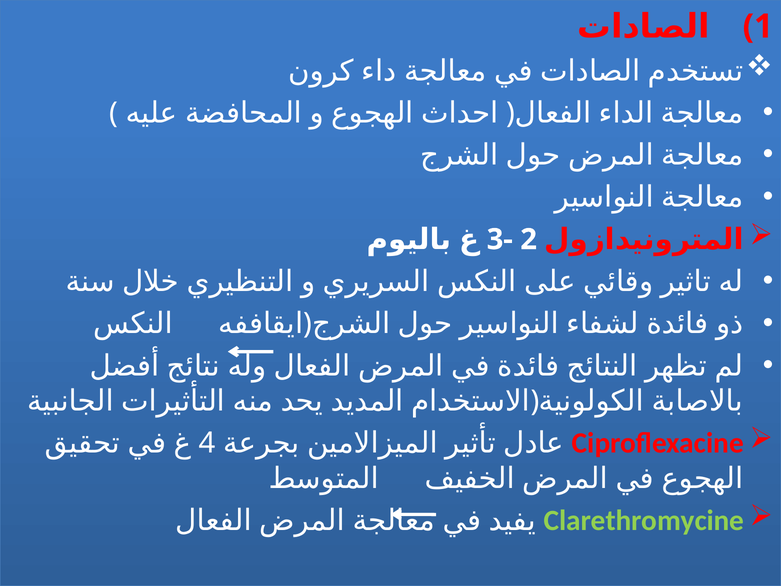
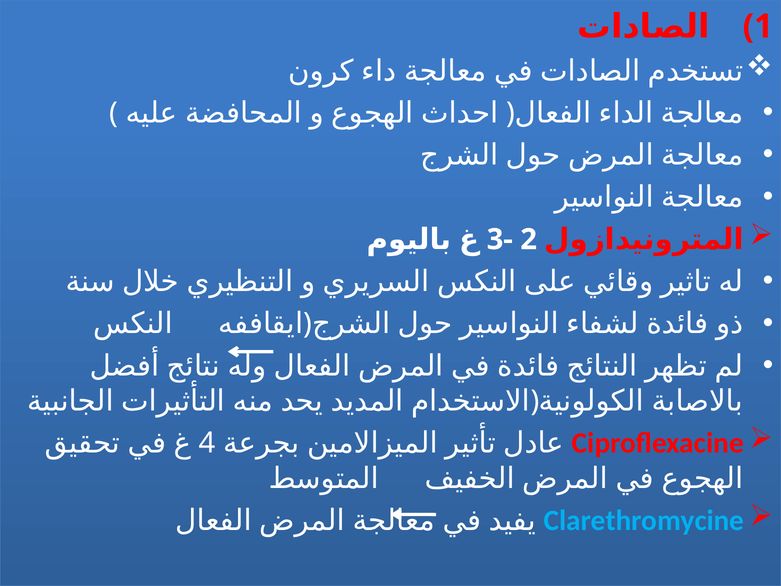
Clarethromycine colour: light green -> light blue (644, 520)
